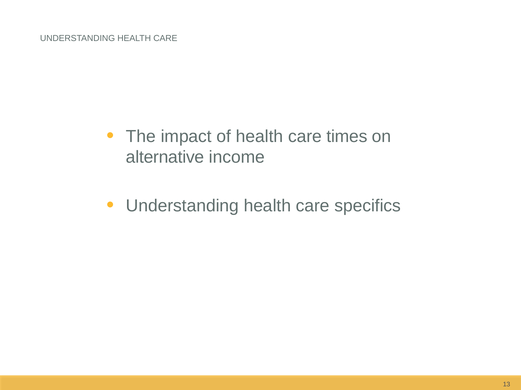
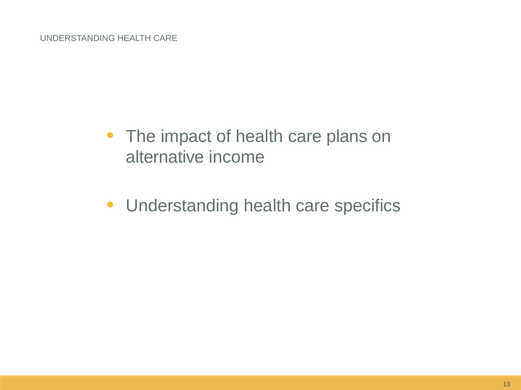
times: times -> plans (347, 137)
